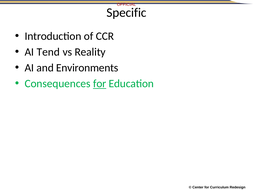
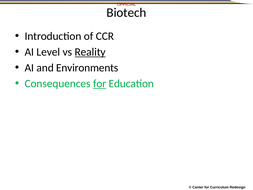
Specific: Specific -> Biotech (126, 13)
Tend: Tend -> Level (48, 52)
Reality underline: none -> present (90, 52)
